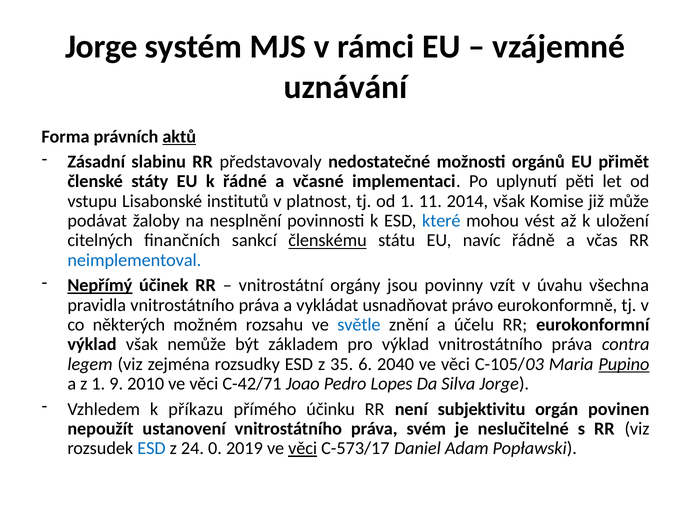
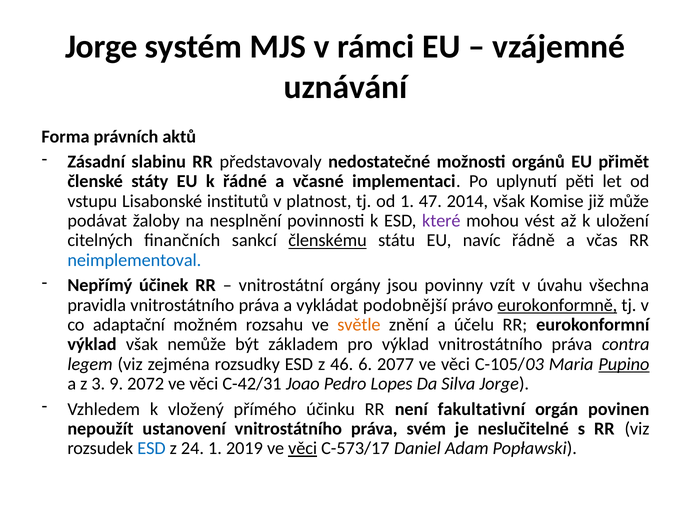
aktů underline: present -> none (179, 137)
11: 11 -> 47 (430, 201)
které colour: blue -> purple (441, 221)
Nepřímý underline: present -> none (100, 286)
usnadňovat: usnadňovat -> podobnější (405, 305)
eurokonformně underline: none -> present (557, 305)
některých: některých -> adaptační (129, 325)
světle colour: blue -> orange (359, 325)
35: 35 -> 46 (342, 364)
2040: 2040 -> 2077 (396, 364)
z 1: 1 -> 3 (98, 384)
2010: 2010 -> 2072 (146, 384)
C-42/71: C-42/71 -> C-42/31 (252, 384)
příkazu: příkazu -> vložený (196, 409)
subjektivitu: subjektivitu -> fakultativní (481, 409)
24 0: 0 -> 1 (215, 449)
